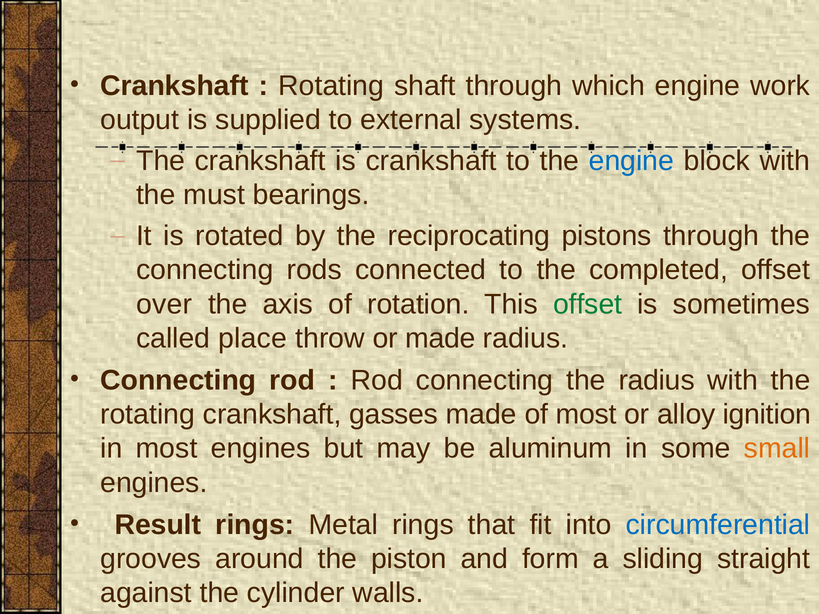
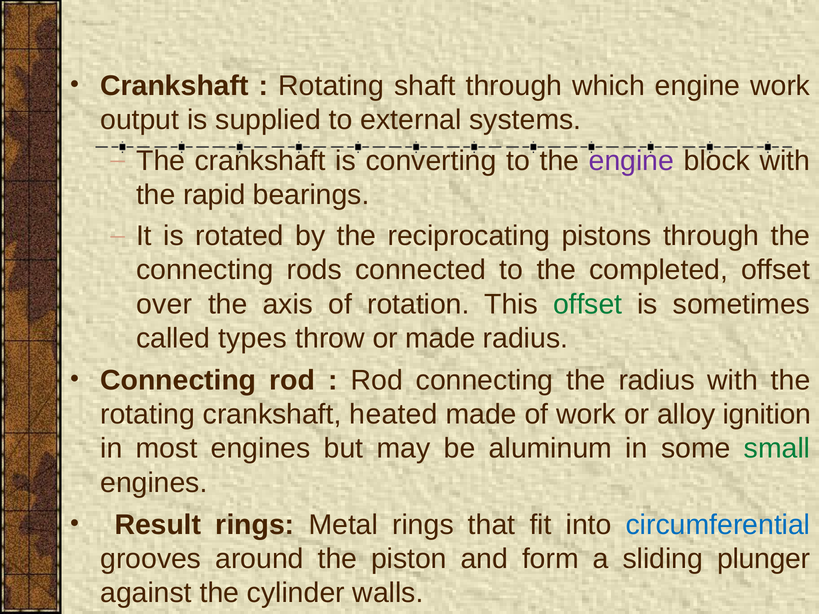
is crankshaft: crankshaft -> converting (431, 161)
engine colour: blue -> purple (631, 161)
must: must -> rapid (214, 195)
place: place -> types (253, 338)
gasses: gasses -> heated (394, 415)
of most: most -> work (586, 415)
small colour: orange -> green (777, 449)
straight: straight -> plunger (764, 559)
